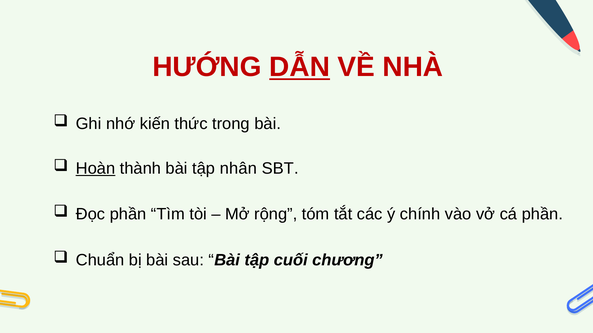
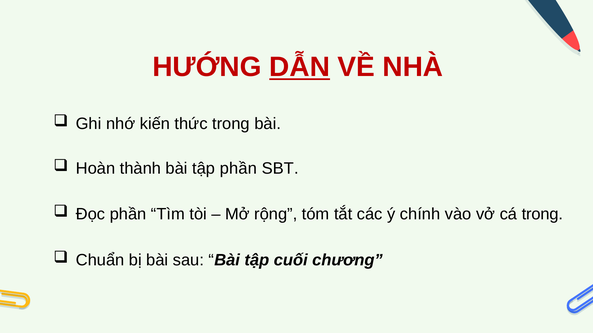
Hoàn underline: present -> none (96, 169)
tập nhân: nhân -> phần (238, 169)
cá phần: phần -> trong (542, 215)
